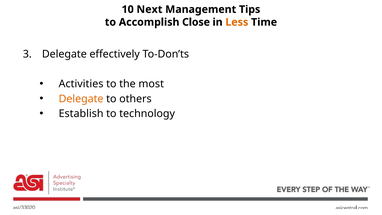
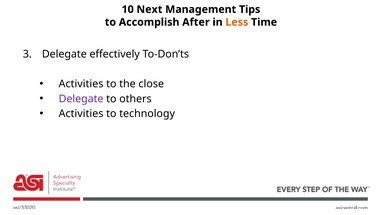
Close: Close -> After (196, 22)
most: most -> close (151, 84)
Delegate colour: orange -> purple (81, 99)
Establish: Establish -> Activities (81, 114)
